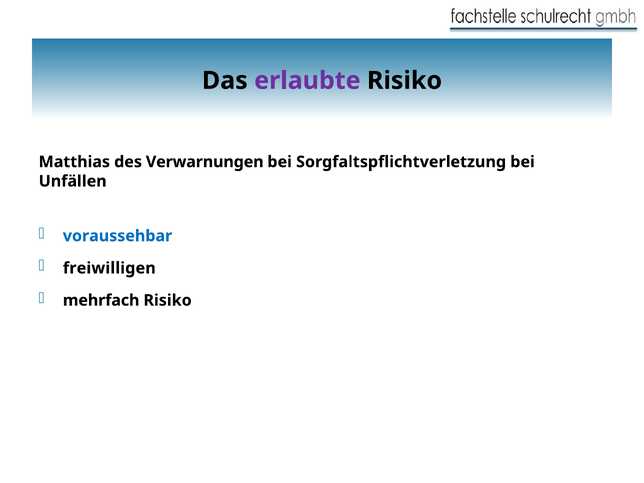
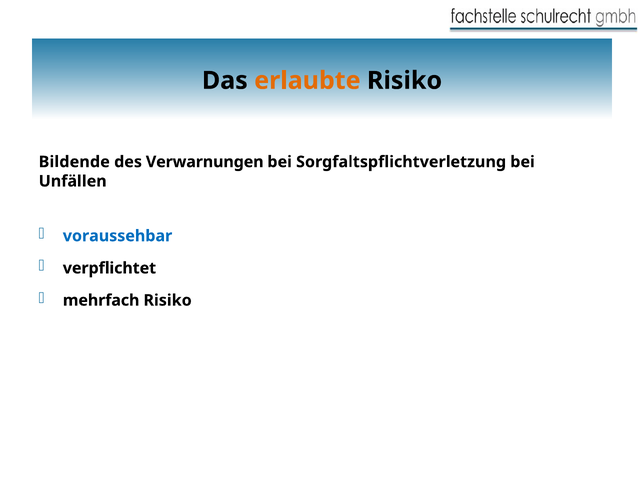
erlaubte colour: purple -> orange (307, 81)
Matthias: Matthias -> Bildende (74, 162)
freiwilligen: freiwilligen -> verpflichtet (109, 268)
